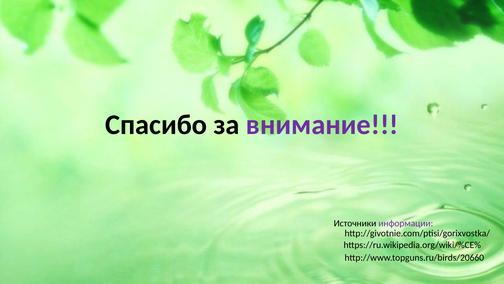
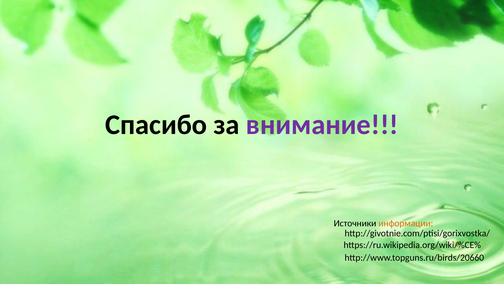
информации colour: purple -> orange (406, 223)
